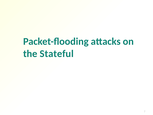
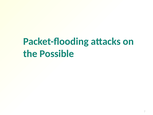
Stateful: Stateful -> Possible (57, 54)
